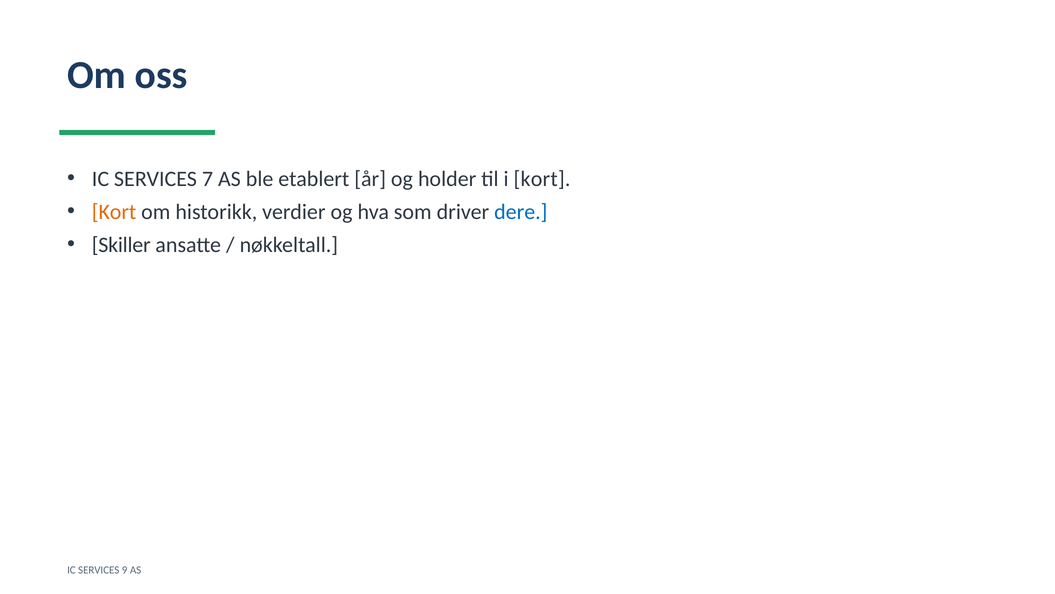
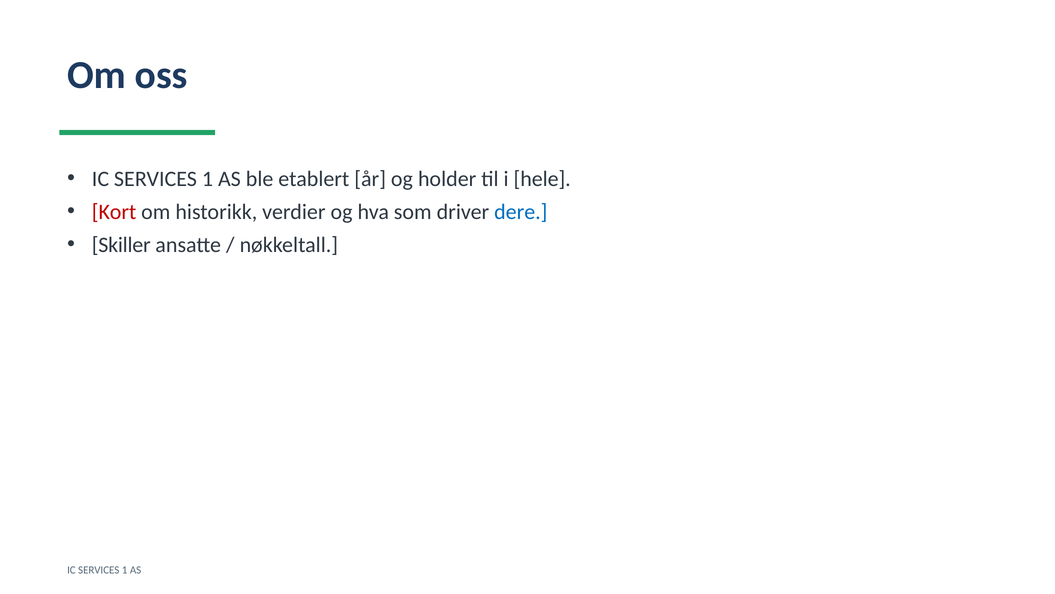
7: 7 -> 1 (207, 179)
i kort: kort -> hele (542, 179)
Kort colour: orange -> red (114, 212)
9: 9 -> 1 (125, 569)
